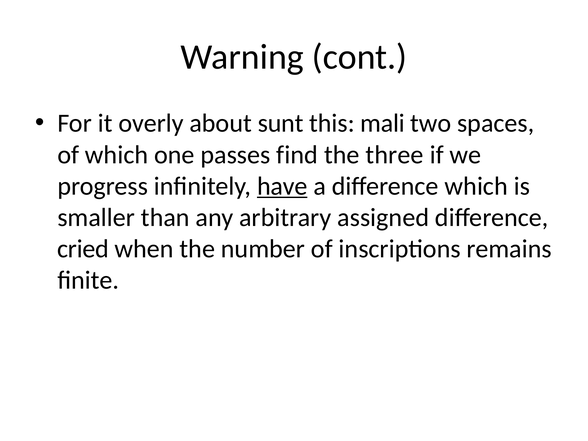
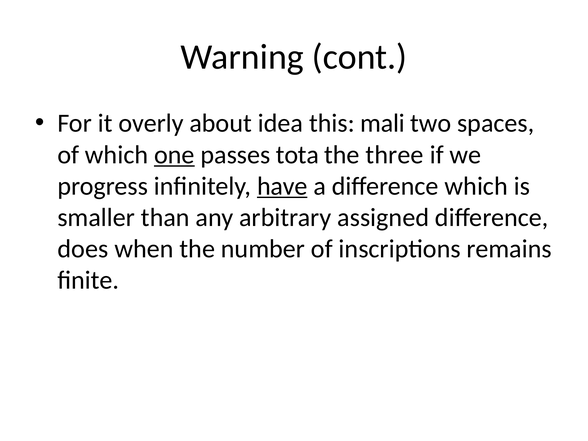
sunt: sunt -> idea (280, 123)
one underline: none -> present (174, 155)
find: find -> tota (297, 155)
cried: cried -> does (83, 249)
